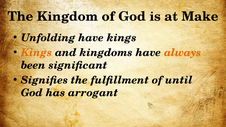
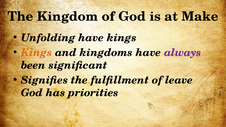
always colour: orange -> purple (183, 53)
until: until -> leave (179, 80)
arrogant: arrogant -> priorities (93, 93)
